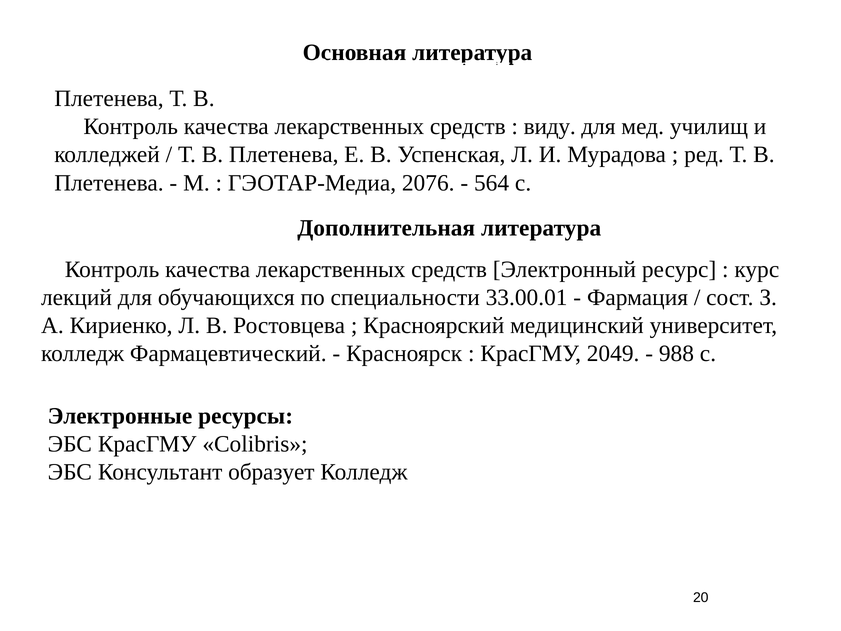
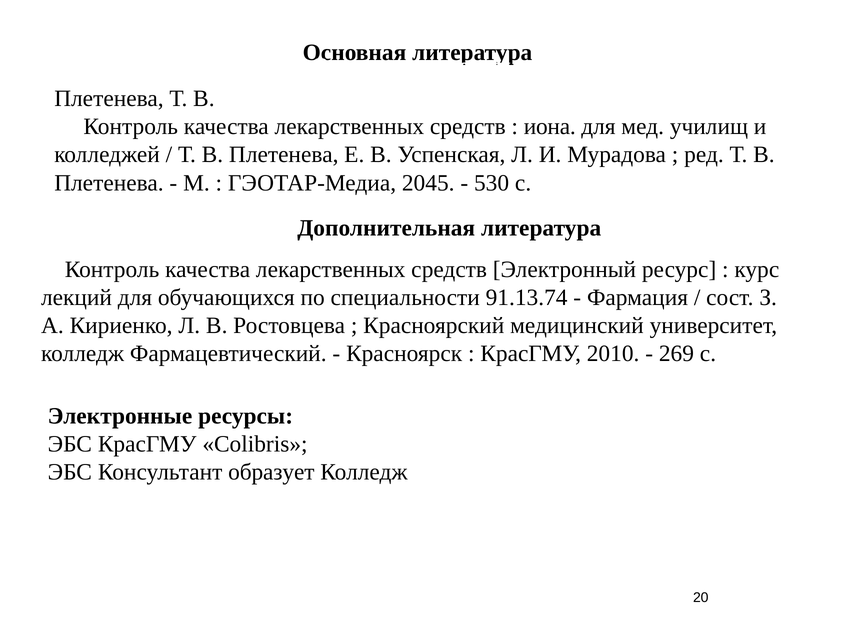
виду: виду -> иона (550, 127)
2076: 2076 -> 2045 (428, 183)
564: 564 -> 530 (492, 183)
33.00.01: 33.00.01 -> 91.13.74 (527, 297)
2049: 2049 -> 2010 (613, 354)
988: 988 -> 269 (676, 354)
